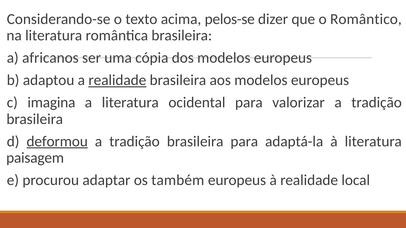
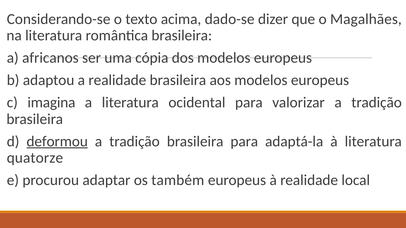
pelos-se: pelos-se -> dado-se (230, 19)
Romântico: Romântico -> Magalhães (366, 19)
realidade underline: present -> none (117, 80)
paisagem: paisagem -> quatorze (35, 158)
